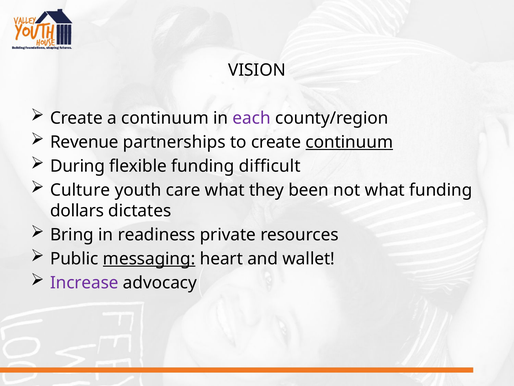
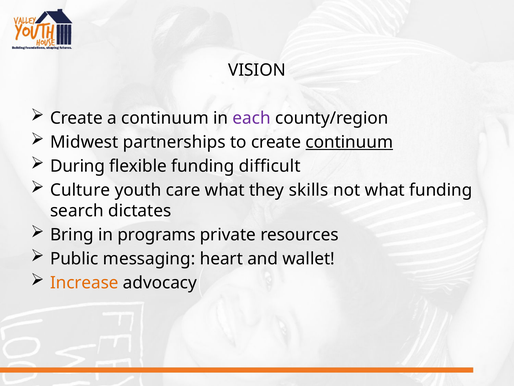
Revenue: Revenue -> Midwest (84, 142)
been: been -> skills (309, 190)
dollars: dollars -> search (77, 210)
readiness: readiness -> programs (157, 234)
messaging underline: present -> none (149, 258)
Increase colour: purple -> orange (84, 282)
